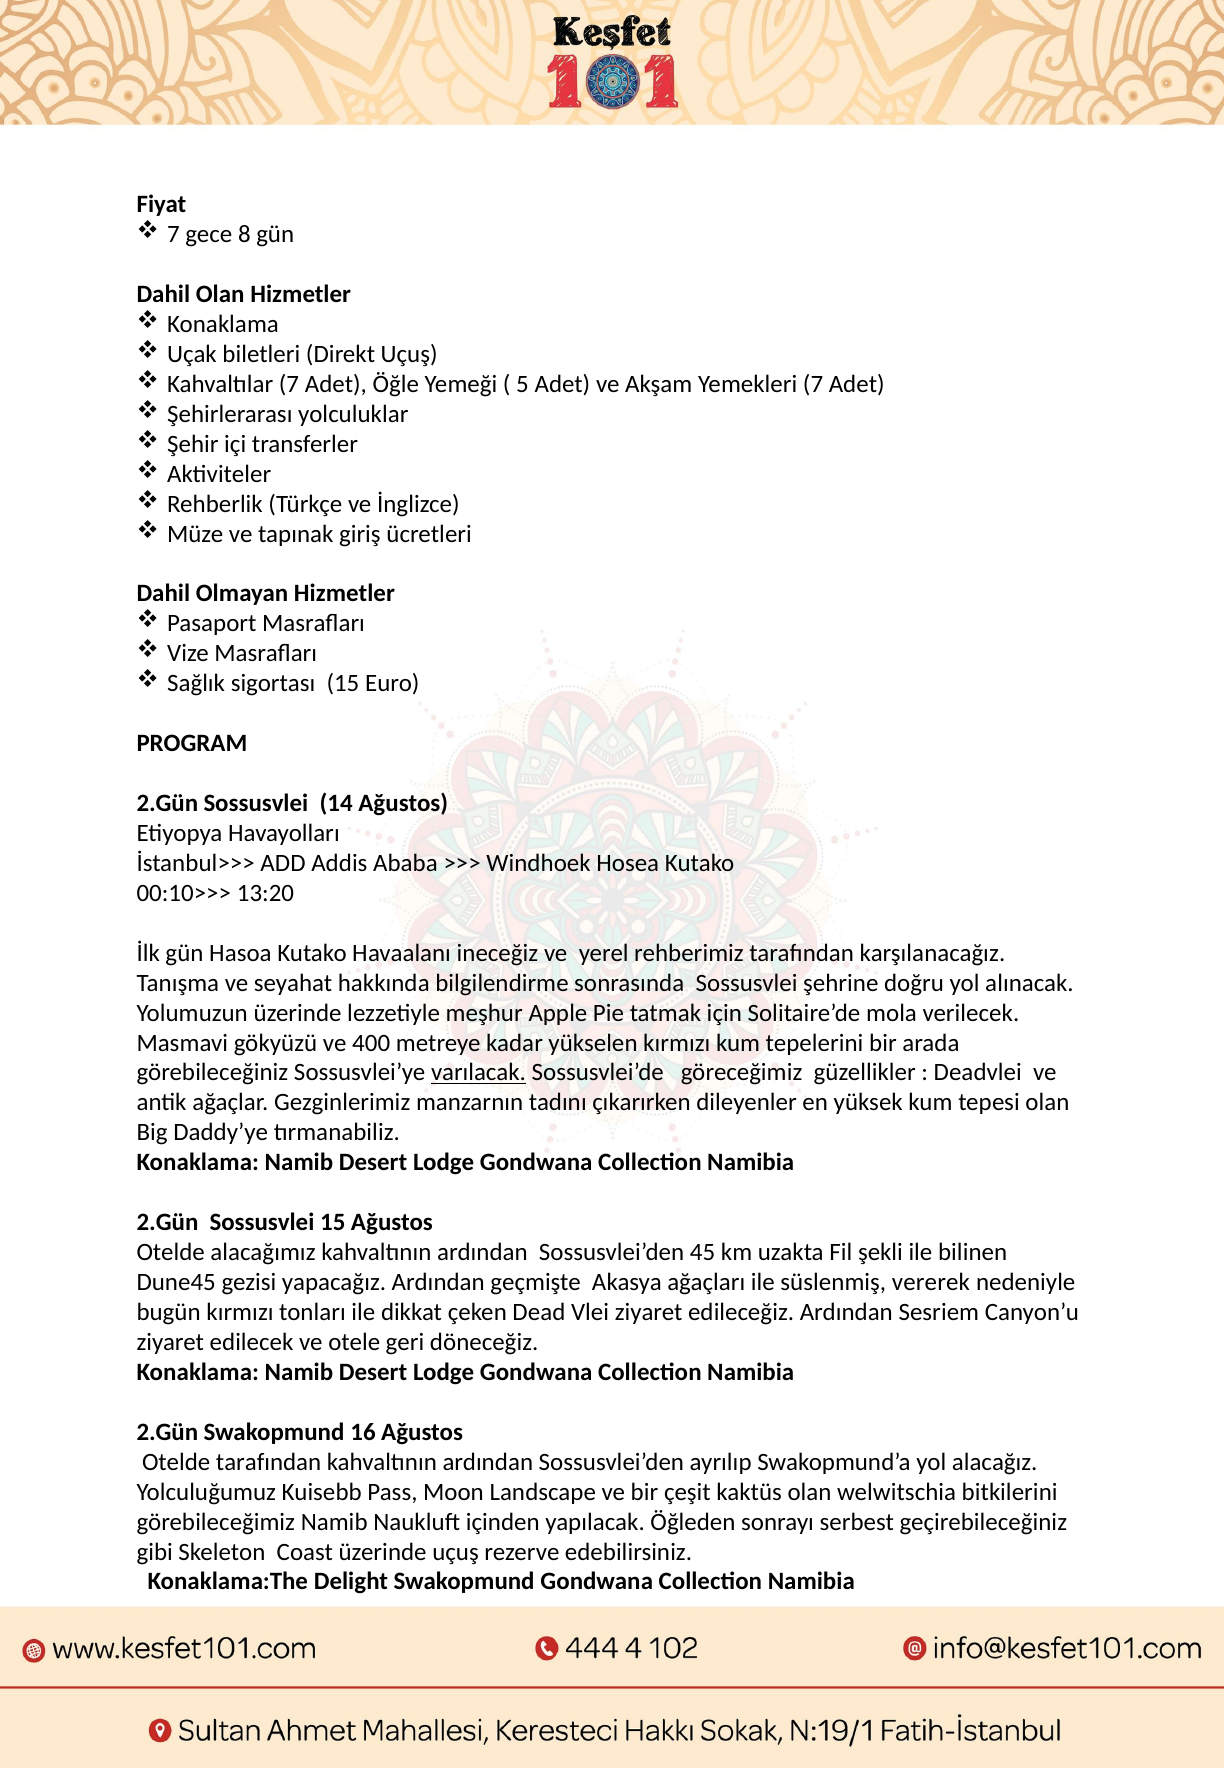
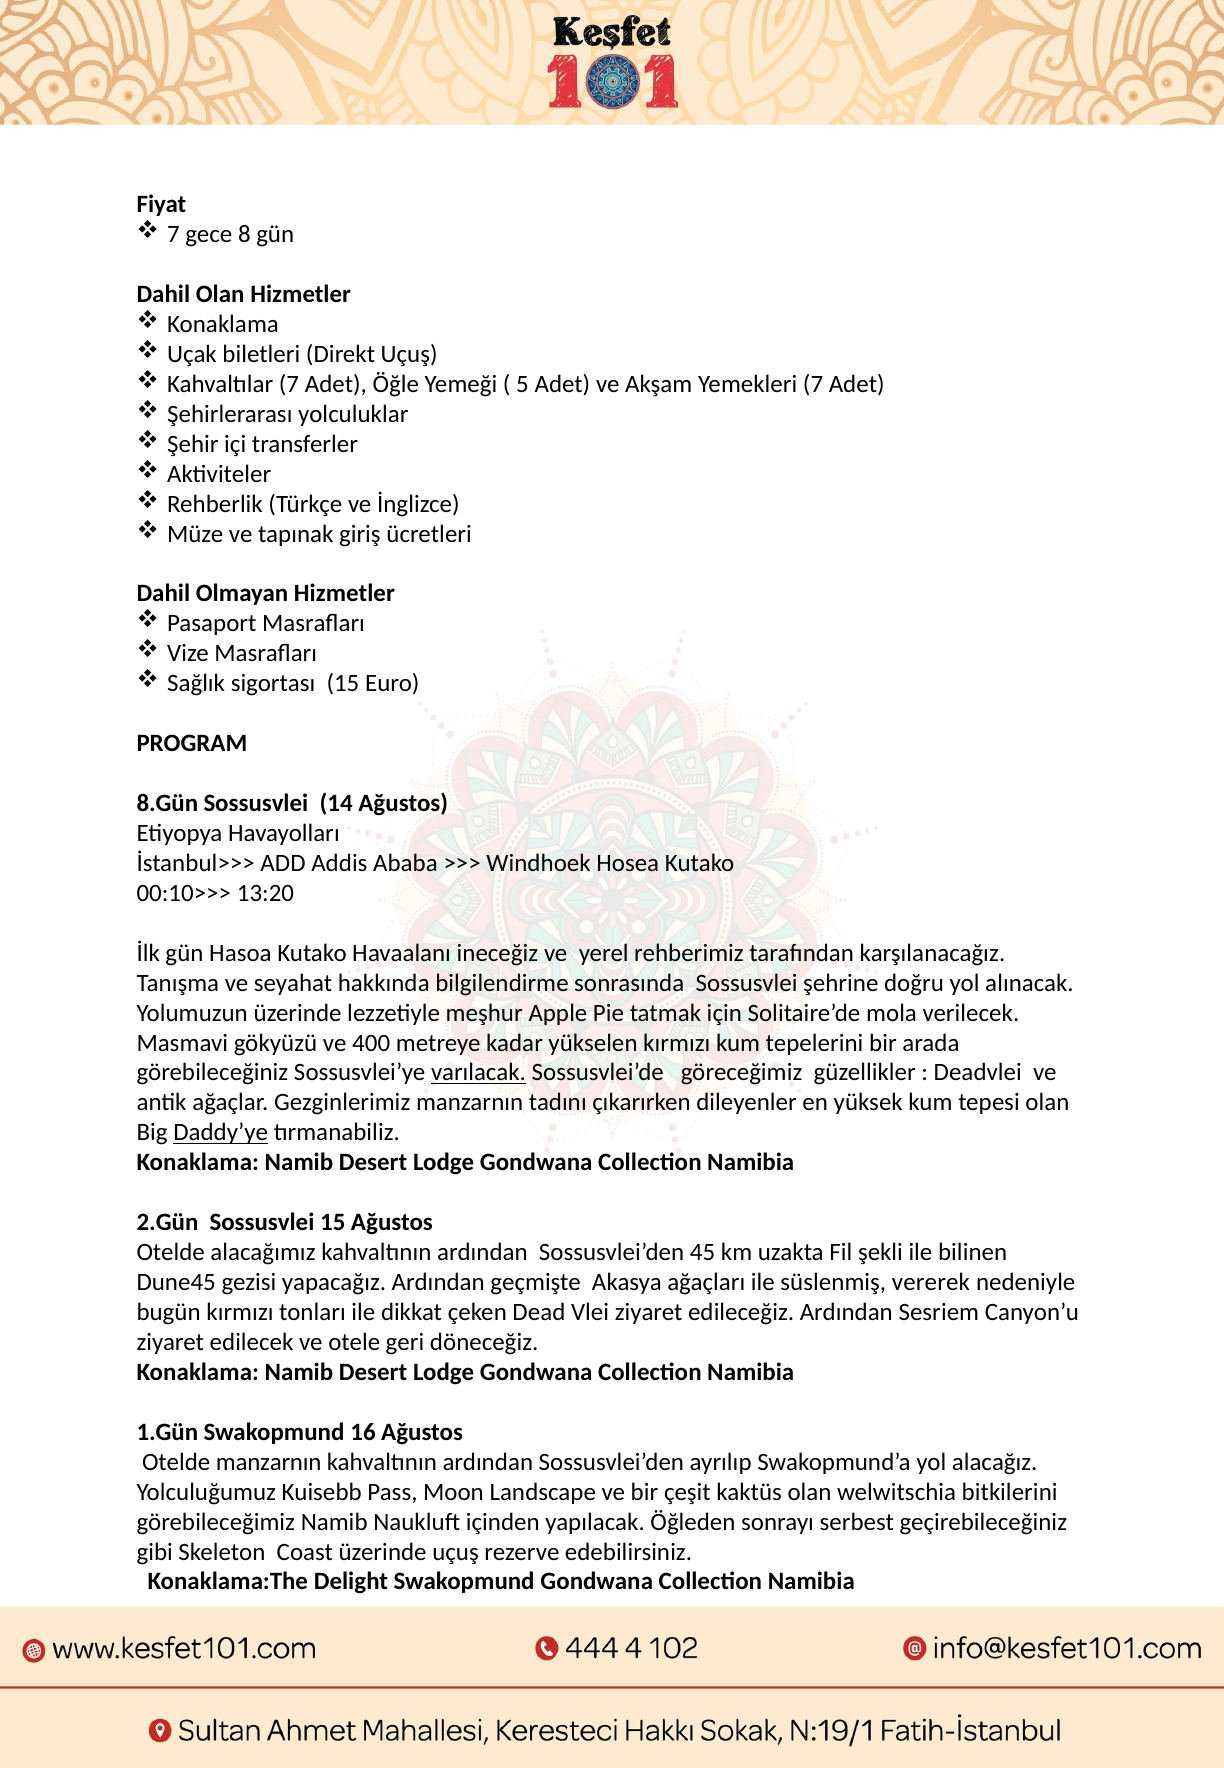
2.Gün: 2.Gün -> 8.Gün (167, 803)
Daddy’ye underline: none -> present (221, 1133)
2.Gün: 2.Gün -> 1.Gün (167, 1432)
Otelde tarafından: tarafından -> manzarnın (269, 1462)
